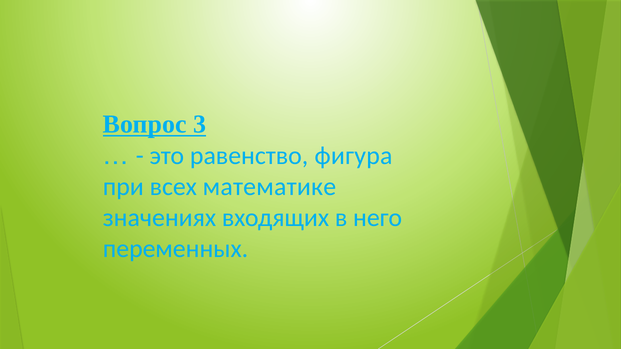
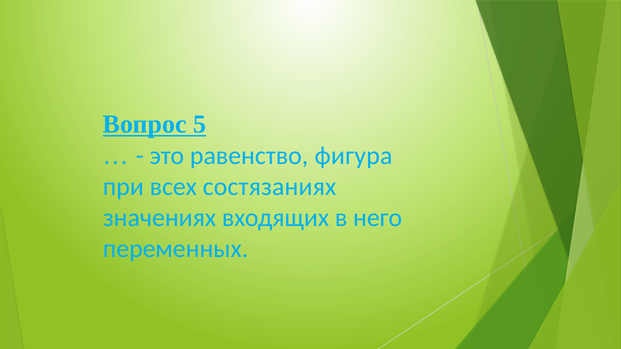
3: 3 -> 5 (200, 125)
математике: математике -> состязаниях (269, 187)
